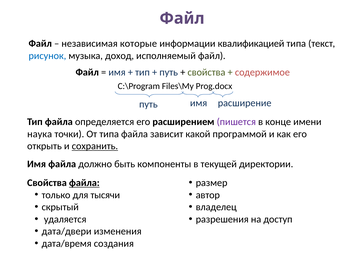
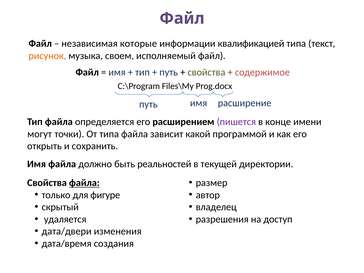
рисунок colour: blue -> orange (47, 56)
доход: доход -> своем (120, 56)
наука: наука -> могут (40, 134)
сохранить underline: present -> none (95, 146)
компоненты: компоненты -> реальностей (164, 164)
тысячи: тысячи -> фигуре (105, 195)
